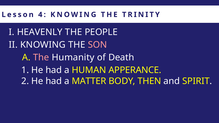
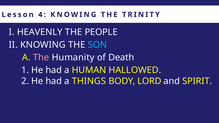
SON colour: pink -> light blue (97, 45)
APPERANCE: APPERANCE -> HALLOWED (135, 70)
MATTER: MATTER -> THINGS (89, 81)
THEN: THEN -> LORD (149, 81)
